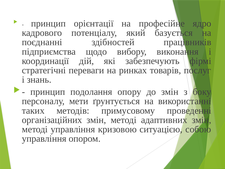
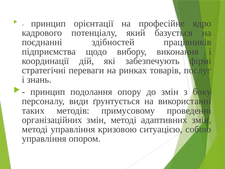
мети: мети -> види (79, 101)
